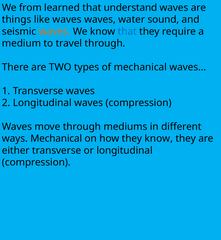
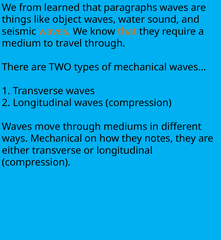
understand: understand -> paragraphs (130, 8)
like waves: waves -> object (67, 20)
that colour: blue -> orange (127, 32)
they know: know -> notes (159, 139)
